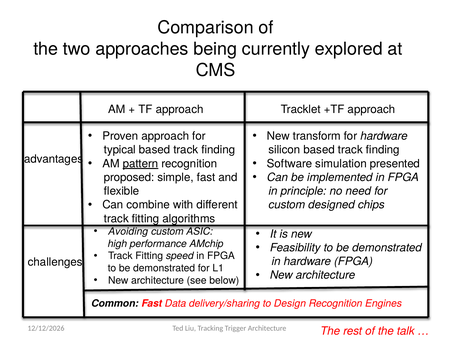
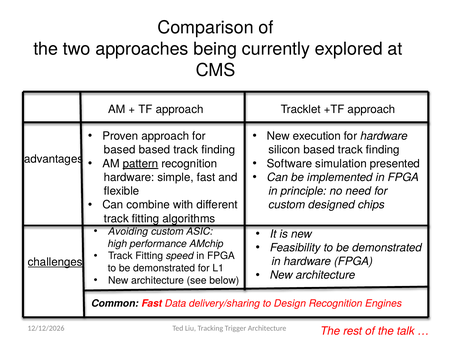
transform: transform -> execution (317, 136)
typical: typical -> based (120, 150)
proposed: proposed -> hardware (129, 177)
challenges underline: none -> present (55, 262)
